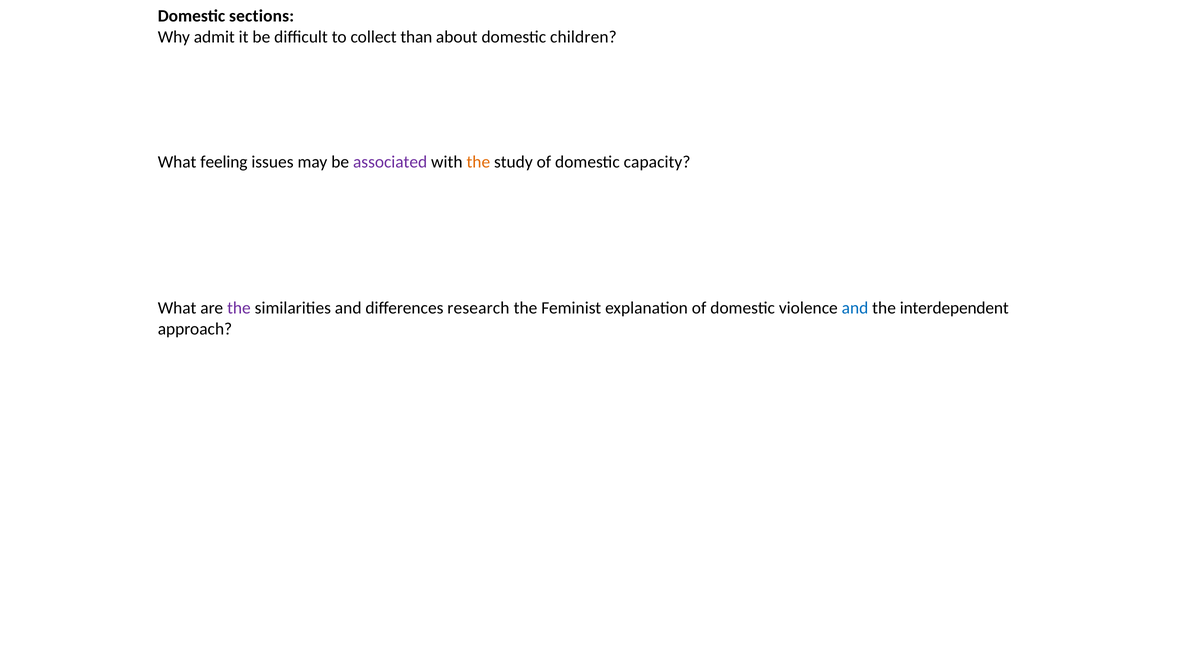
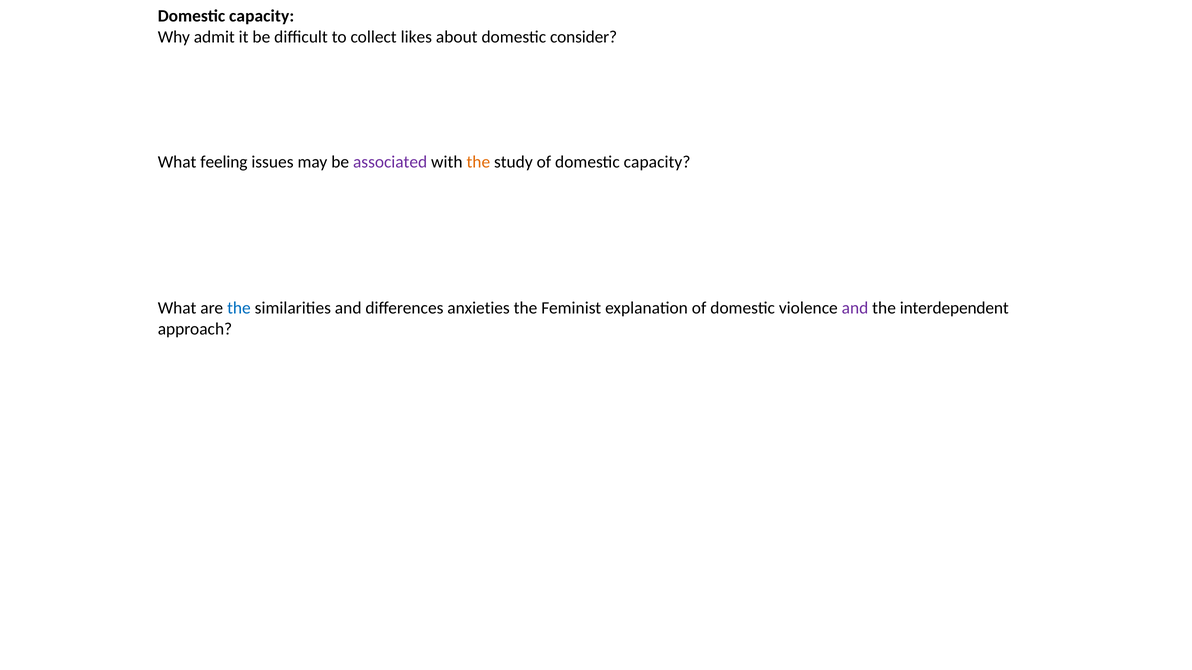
sections: sections -> capacity (262, 16)
than: than -> likes (416, 37)
children: children -> consider (584, 37)
the colour: purple -> blue (239, 308)
research: research -> anxieties (479, 308)
and colour: blue -> purple (855, 308)
